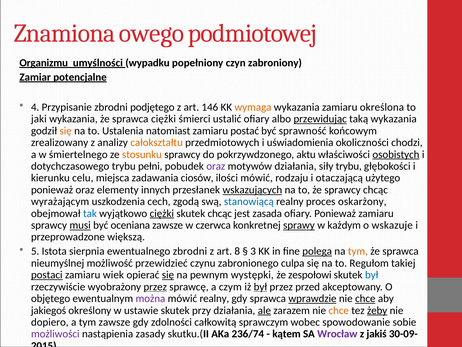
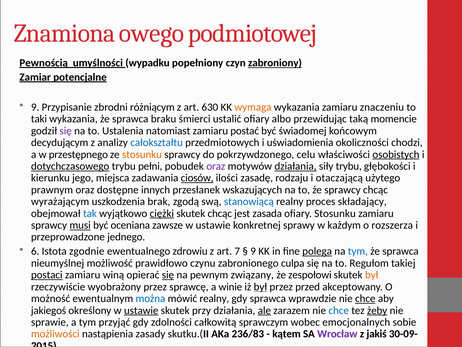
Organizmu: Organizmu -> Pewnością (44, 63)
zabroniony underline: none -> present (275, 63)
4: 4 -> 9 (35, 107)
podjętego: podjętego -> różniącym (152, 107)
146: 146 -> 630 (210, 107)
określona: określona -> znaczeniu (382, 107)
jaki: jaki -> taki (39, 119)
sprawca ciężki: ciężki -> braku (164, 119)
przewidując underline: present -> none (320, 119)
taką wykazania: wykazania -> momencie (394, 119)
się colour: orange -> purple (66, 131)
sprawność: sprawność -> świadomej (303, 131)
zrealizowany: zrealizowany -> decydującym (60, 142)
całokształtu colour: orange -> blue (157, 142)
śmiertelnego: śmiertelnego -> przestępnego (78, 154)
aktu: aktu -> celu (306, 154)
dotychczasowego underline: none -> present (70, 166)
działania underline: none -> present (296, 166)
celu: celu -> jego (83, 178)
ciosów underline: none -> present (197, 178)
ilości mówić: mówić -> zasadę (257, 178)
ponieważ: ponieważ -> prawnym (52, 190)
elementy: elementy -> dostępne (118, 190)
wskazujących underline: present -> none (252, 190)
cech: cech -> brak (159, 201)
oskarżony: oskarżony -> składający (362, 201)
ofiary Ponieważ: Ponieważ -> Stosunku (335, 213)
zawsze w czerwca: czerwca -> ustawie (213, 225)
sprawy underline: present -> none (299, 225)
wskazuje: wskazuje -> rozszerza (392, 225)
większą: większą -> jednego (126, 237)
5: 5 -> 6 (35, 251)
sierpnia: sierpnia -> zgodnie (87, 251)
ewentualnego zbrodni: zbrodni -> zdrowiu (190, 251)
8: 8 -> 7 (237, 251)
3: 3 -> 9 (253, 251)
tym colour: orange -> blue (358, 251)
przewidzieć: przewidzieć -> prawidłowo (161, 263)
wiek: wiek -> winą (113, 275)
występki: występki -> związany (252, 275)
był colour: blue -> orange (372, 275)
przez underline: present -> none (155, 286)
czym: czym -> winie (230, 286)
objętego: objętego -> możność (51, 298)
można colour: purple -> blue (150, 298)
wprawdzie underline: present -> none (312, 298)
ustawie underline: none -> present (141, 310)
chce colour: orange -> blue (339, 310)
dopiero: dopiero -> sprawie (50, 322)
tym zawsze: zawsze -> przyjąć (114, 322)
spowodowanie: spowodowanie -> emocjonalnych (356, 322)
możliwości colour: purple -> orange (55, 334)
236/74: 236/74 -> 236/83 (248, 334)
